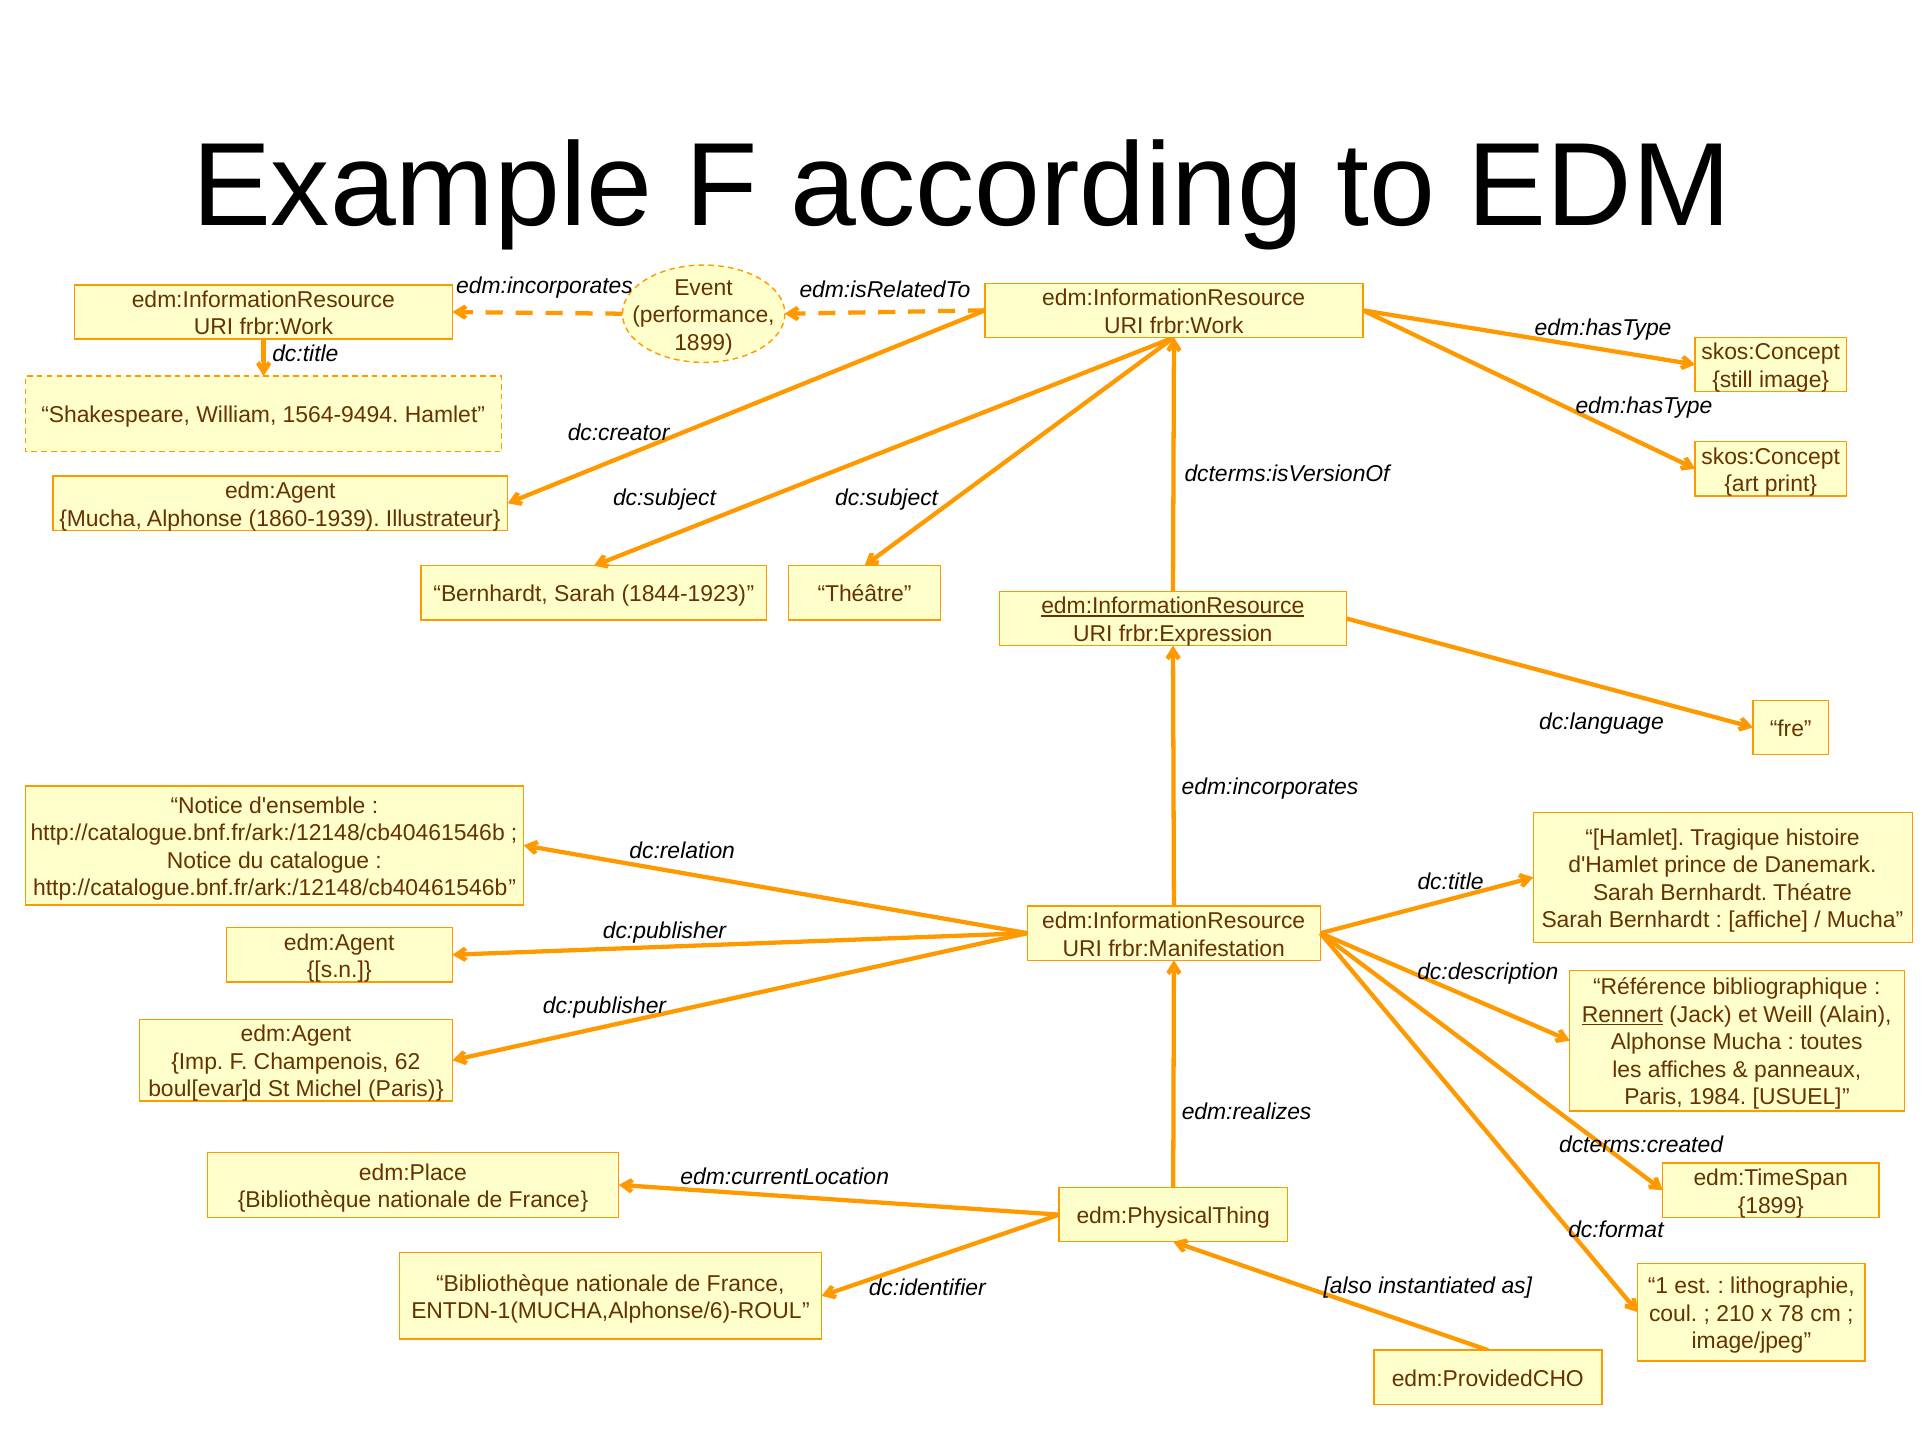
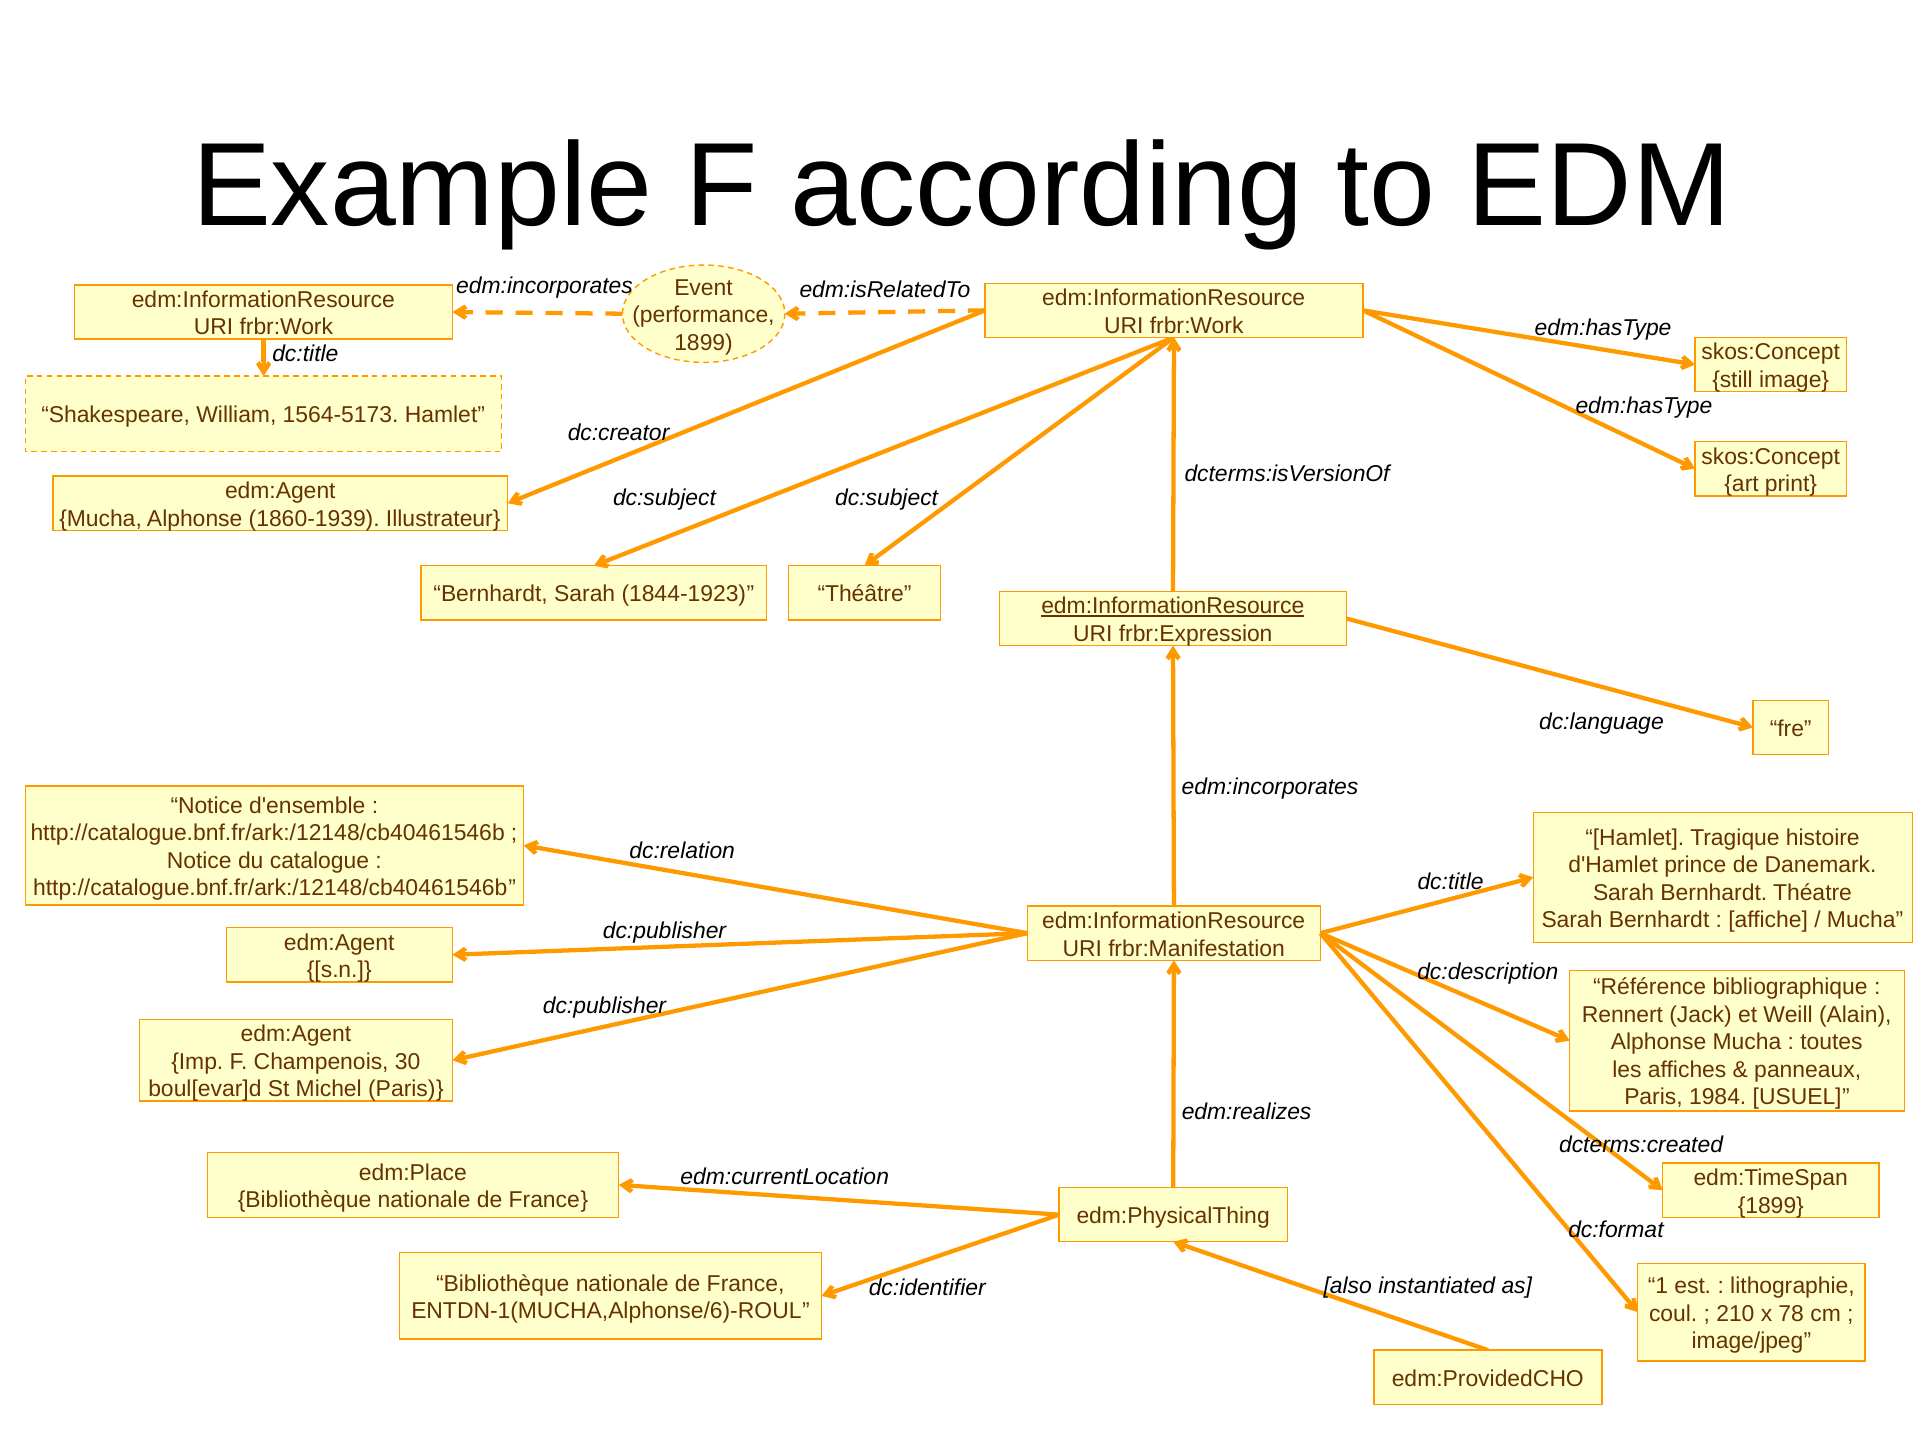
1564-9494: 1564-9494 -> 1564-5173 (341, 415)
Rennert underline: present -> none (1622, 1015)
62: 62 -> 30 (408, 1062)
